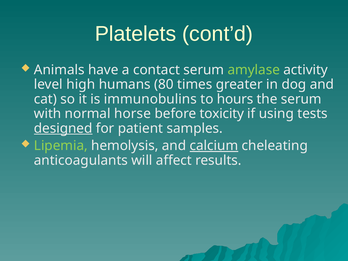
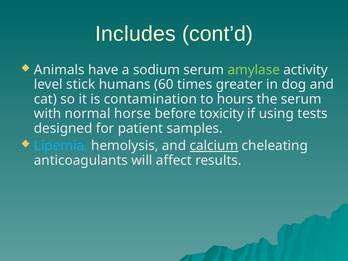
Platelets: Platelets -> Includes (135, 34)
contact: contact -> sodium (157, 70)
high: high -> stick (81, 84)
80: 80 -> 60 (164, 84)
immunobulins: immunobulins -> contamination (150, 99)
designed underline: present -> none (63, 128)
Lipemia colour: light green -> light blue (61, 146)
